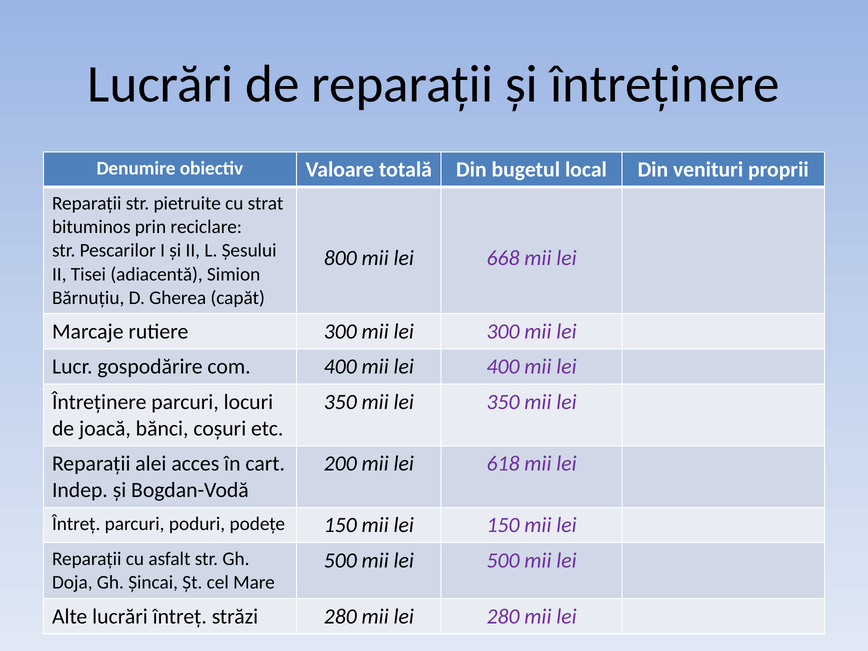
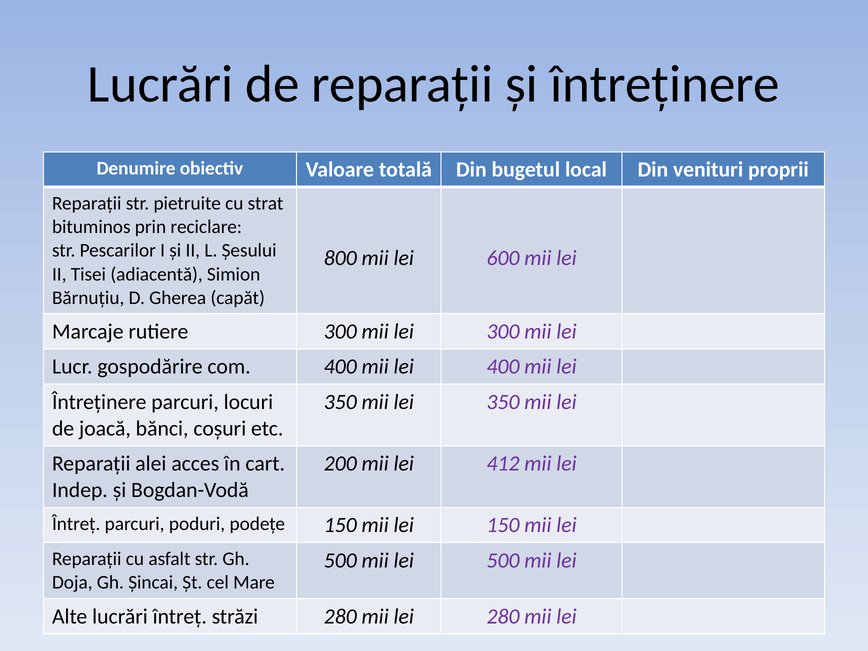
668: 668 -> 600 (503, 258)
618: 618 -> 412 (503, 464)
